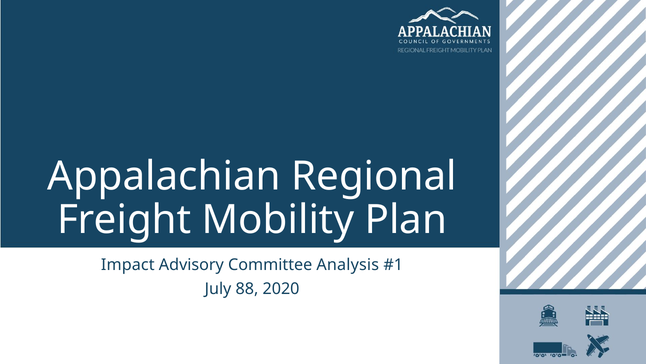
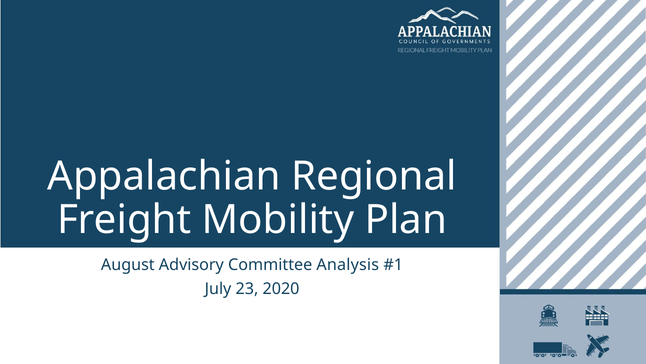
Impact: Impact -> August (128, 264)
88: 88 -> 23 (247, 289)
